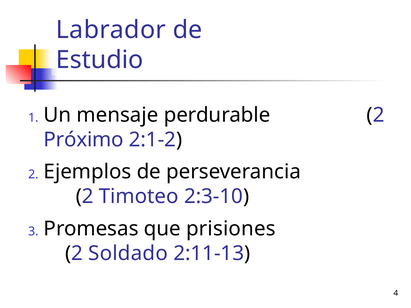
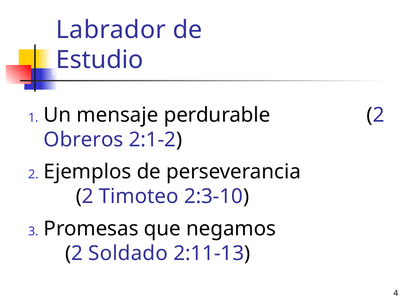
Próximo: Próximo -> Obreros (83, 140)
prisiones: prisiones -> negamos (231, 229)
